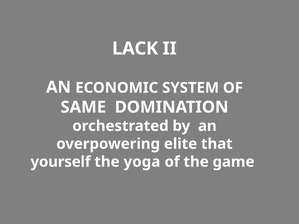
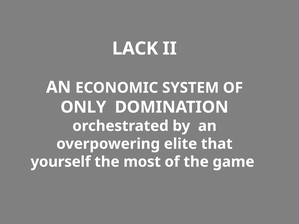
SAME: SAME -> ONLY (83, 107)
yoga: yoga -> most (142, 162)
